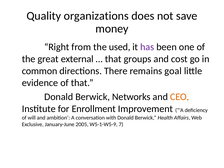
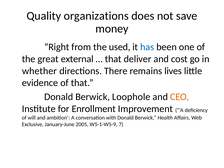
has colour: purple -> blue (147, 47)
groups: groups -> deliver (138, 59)
common: common -> whether (39, 71)
goal: goal -> lives (173, 71)
Networks: Networks -> Loophole (131, 97)
